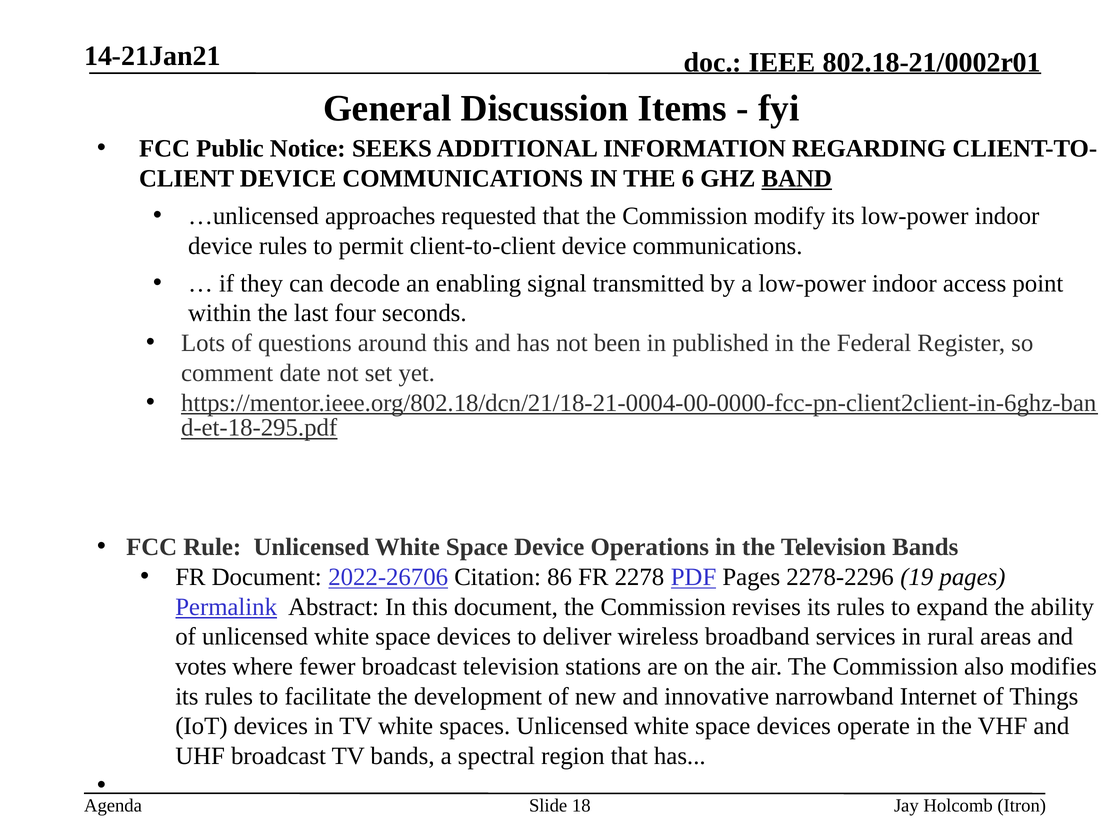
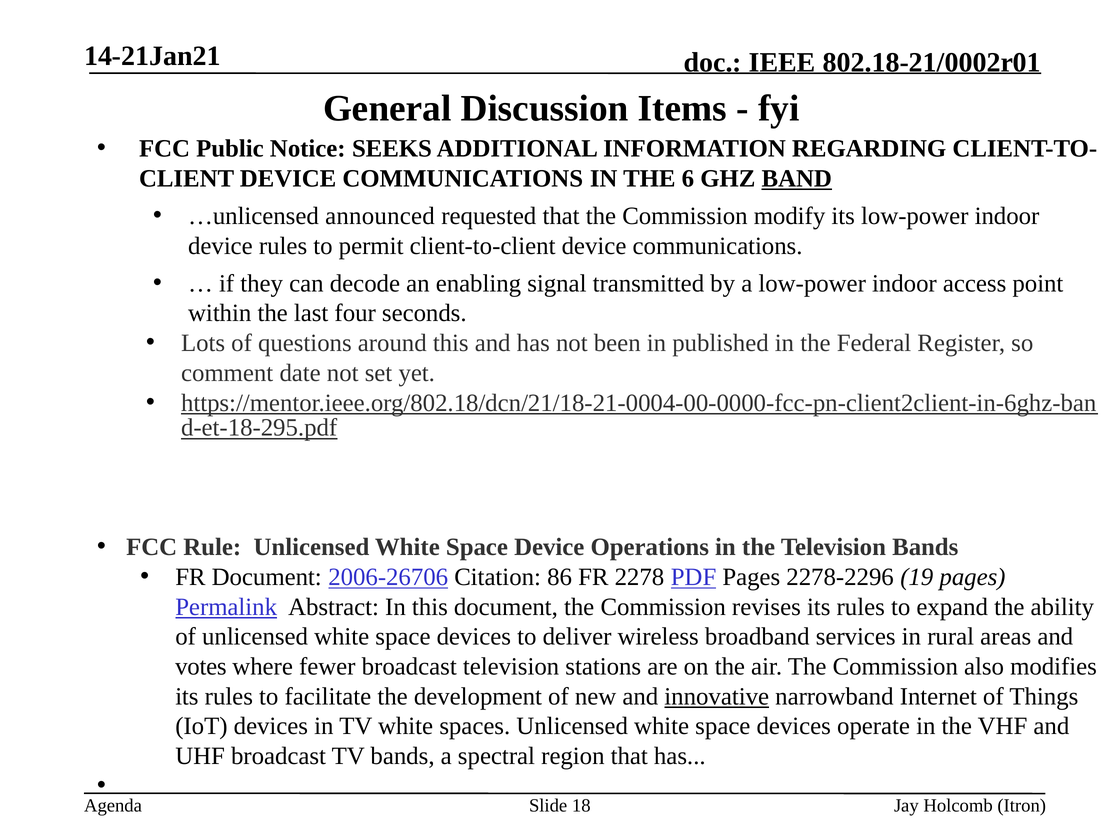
approaches: approaches -> announced (380, 216)
2022-26706: 2022-26706 -> 2006-26706 (388, 577)
innovative underline: none -> present (717, 696)
